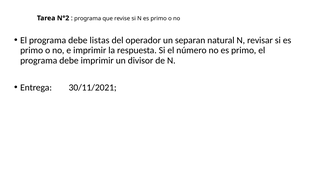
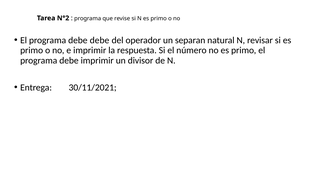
debe listas: listas -> debe (100, 40)
